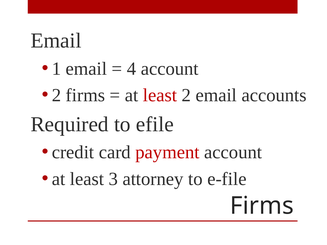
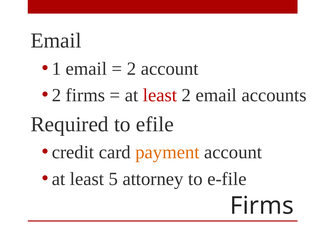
4: 4 -> 2 (131, 69)
payment colour: red -> orange (167, 152)
3: 3 -> 5 (113, 179)
